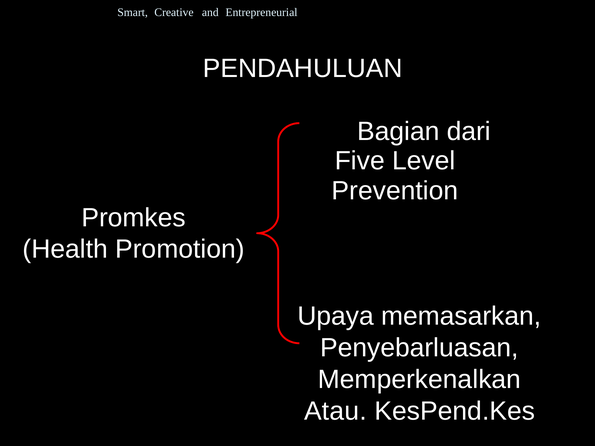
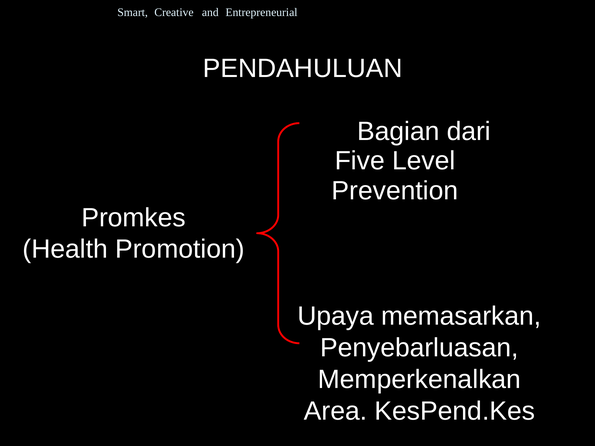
Atau: Atau -> Area (336, 411)
